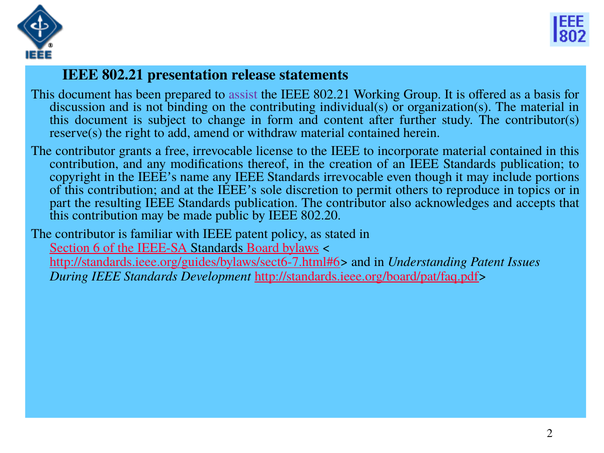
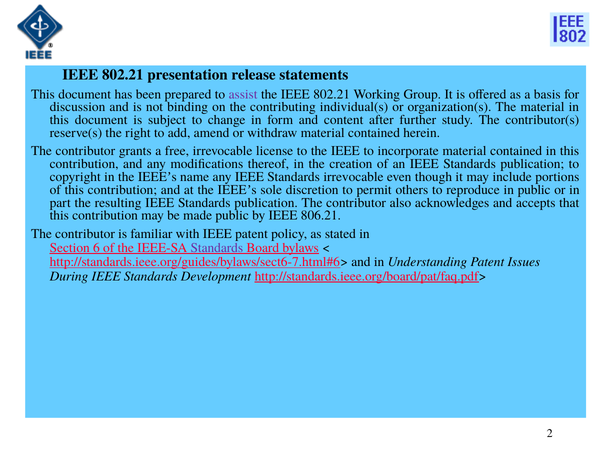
in topics: topics -> public (534, 190)
802.20: 802.20 -> 806.21 (321, 215)
Standards colour: black -> purple (217, 248)
